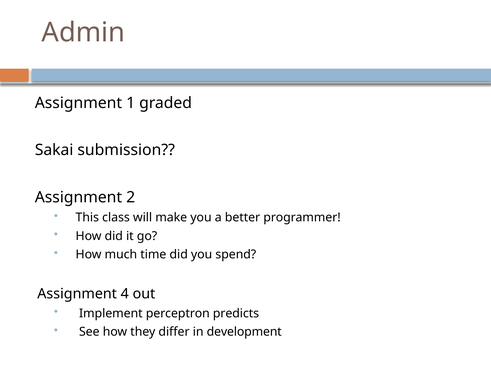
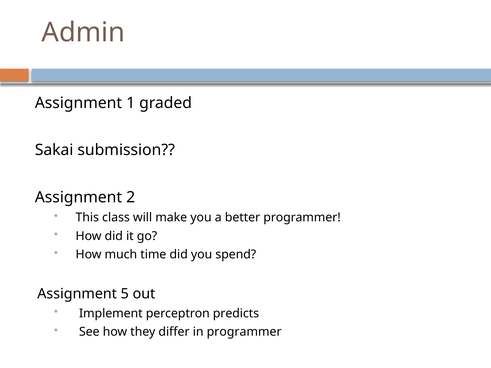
4: 4 -> 5 (125, 294)
in development: development -> programmer (244, 332)
